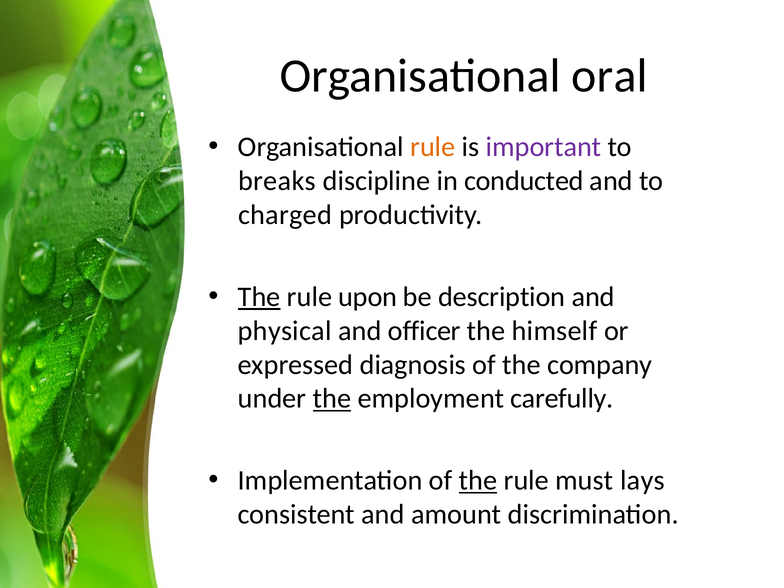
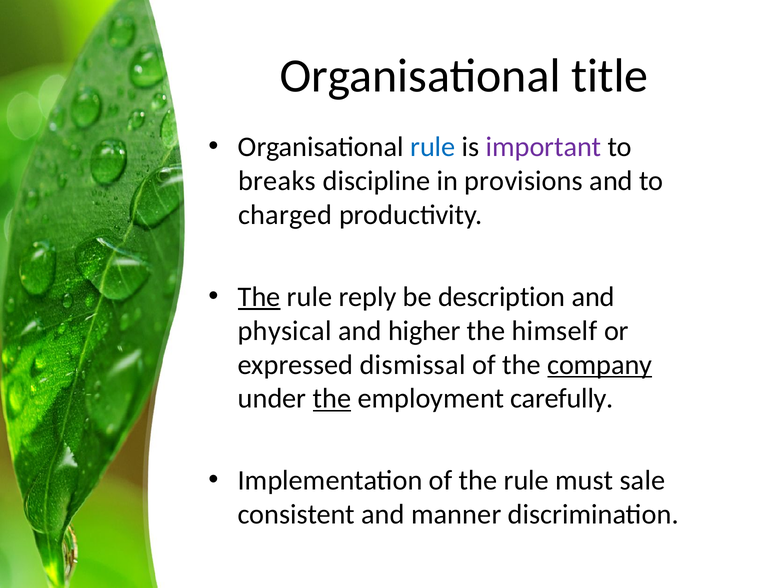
oral: oral -> title (610, 76)
rule colour: orange -> blue (433, 147)
conducted: conducted -> provisions (524, 181)
upon: upon -> reply (368, 297)
officer: officer -> higher (424, 331)
diagnosis: diagnosis -> dismissal (413, 365)
company underline: none -> present (600, 365)
the underline: present -> none (478, 481)
lays: lays -> sale (642, 481)
amount: amount -> manner (456, 514)
